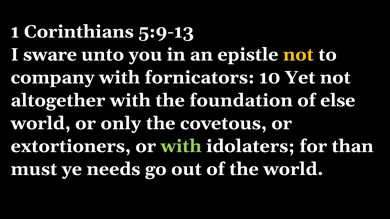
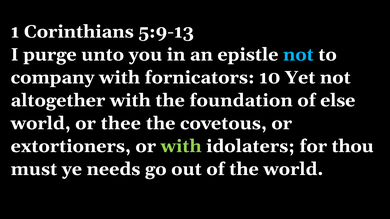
sware: sware -> purge (50, 55)
not colour: yellow -> light blue (298, 55)
only: only -> thee (121, 124)
than: than -> thou (353, 146)
